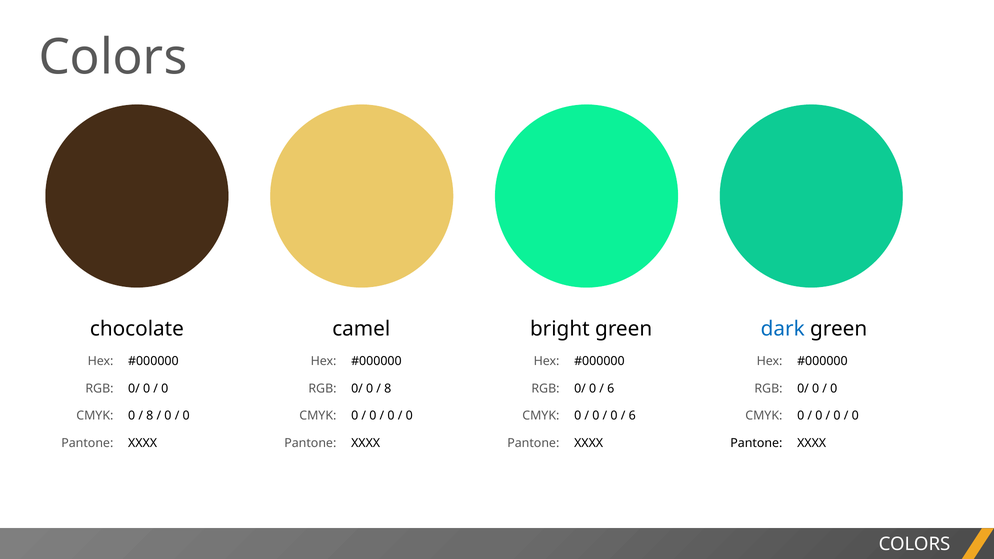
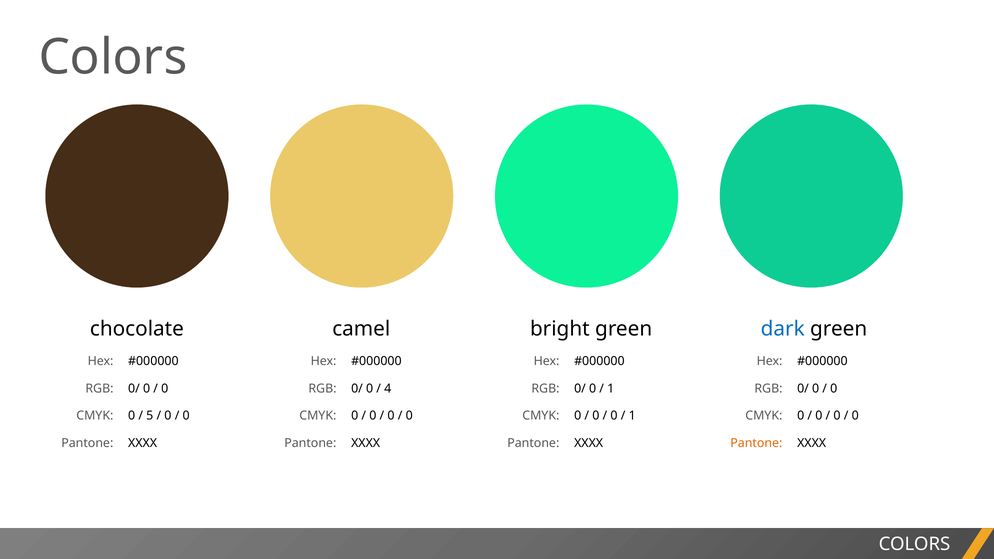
8: 8 -> 4 (388, 389)
6: 6 -> 1 (611, 389)
8: 8 -> 5 (150, 416)
6: 6 -> 1 (632, 416)
Pantone colour: black -> orange (756, 443)
